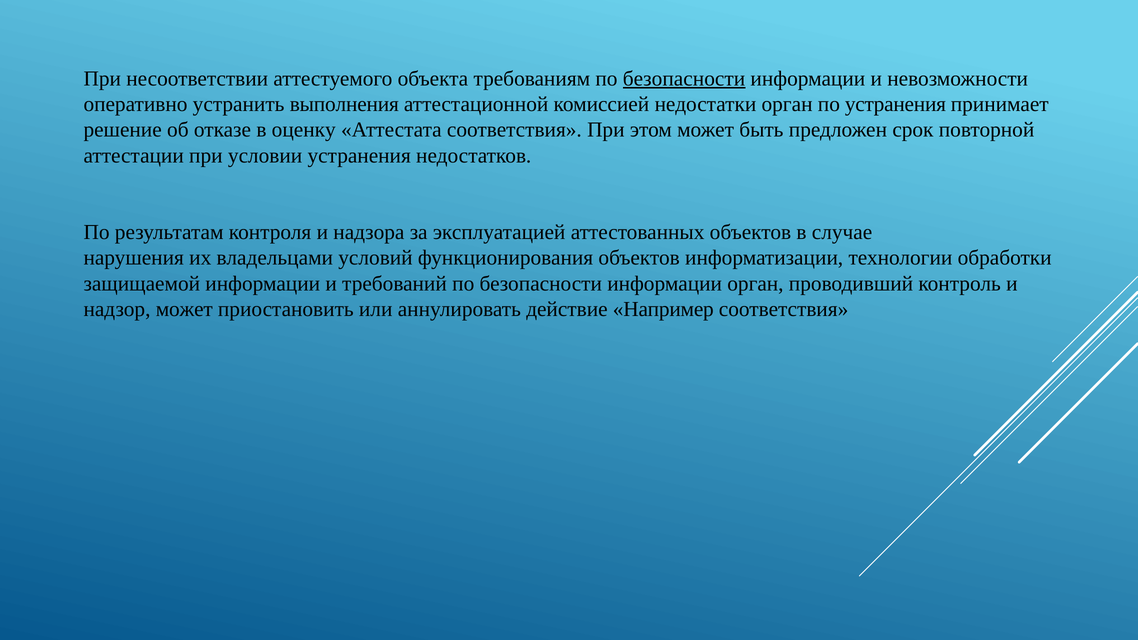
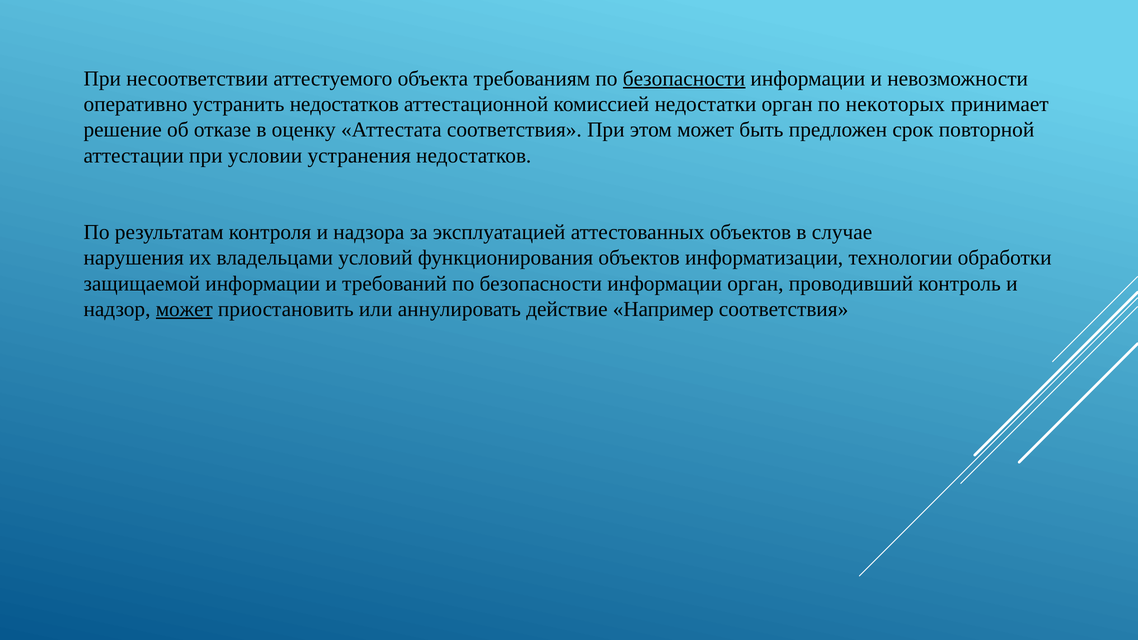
устранить выполнения: выполнения -> недостатков (344, 104)
по устранения: устранения -> некоторых (895, 104)
может underline: none -> present (184, 309)
